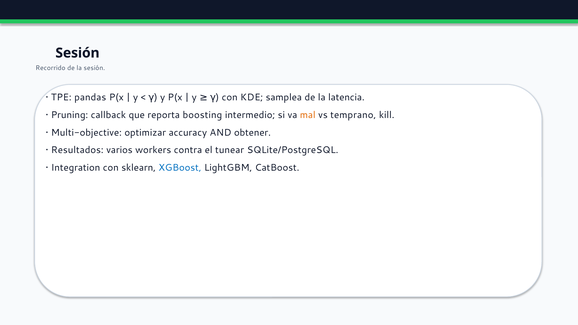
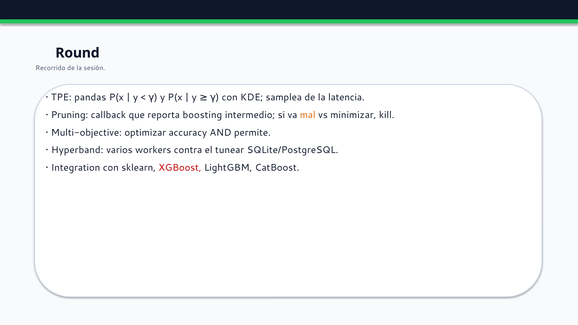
Sesión: Sesión -> Round (77, 53)
temprano: temprano -> minimizar (353, 115)
obtener: obtener -> permite (252, 133)
Resultados: Resultados -> Hyperband (77, 150)
XGBoost colour: blue -> red (180, 168)
